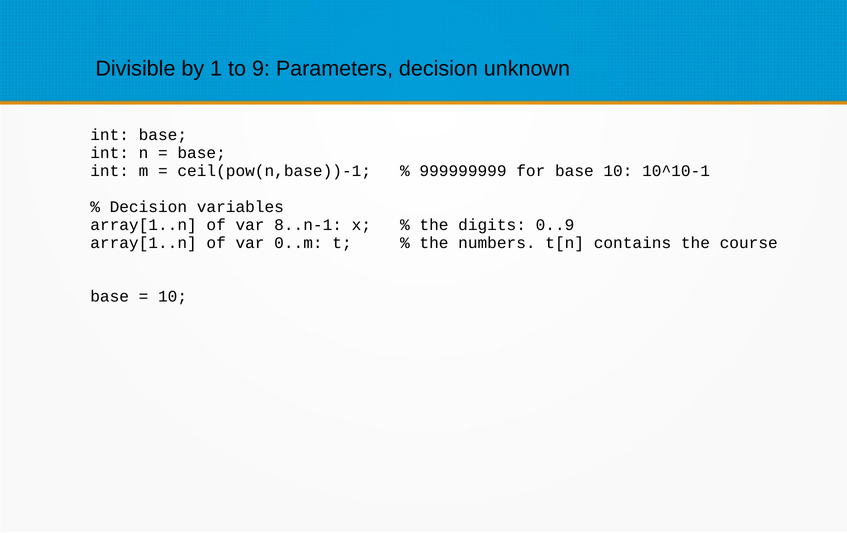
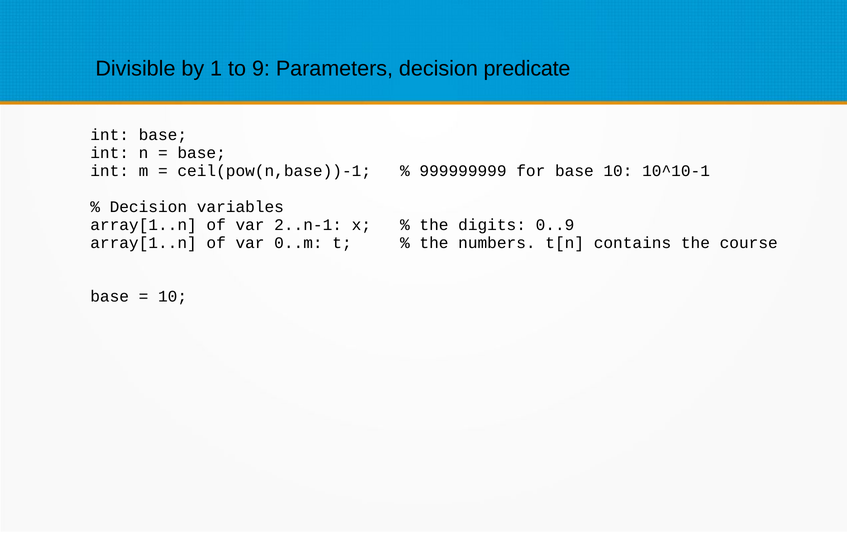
unknown: unknown -> predicate (527, 69)
8..n-1: 8..n-1 -> 2..n-1 (308, 225)
